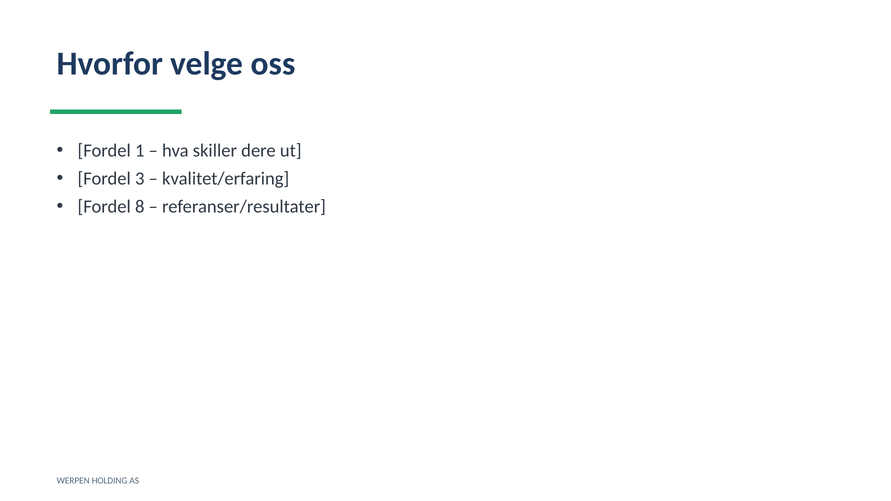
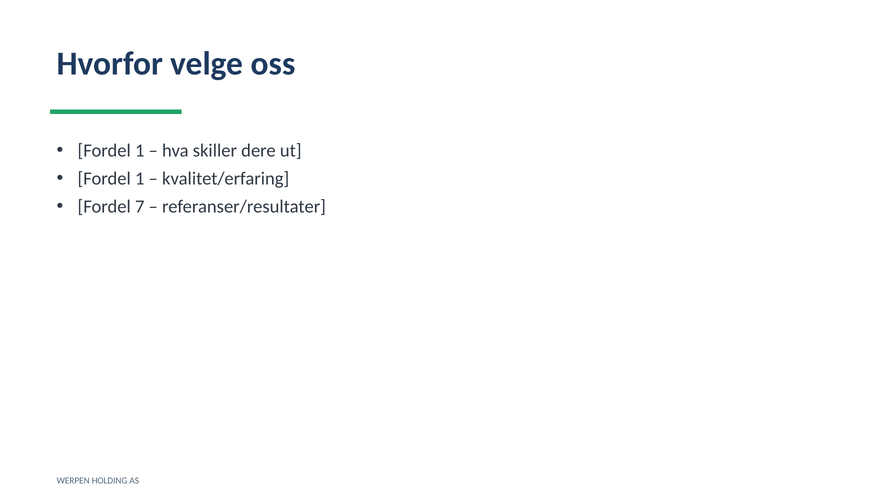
3: 3 -> 1 (140, 179)
8: 8 -> 7 (140, 207)
